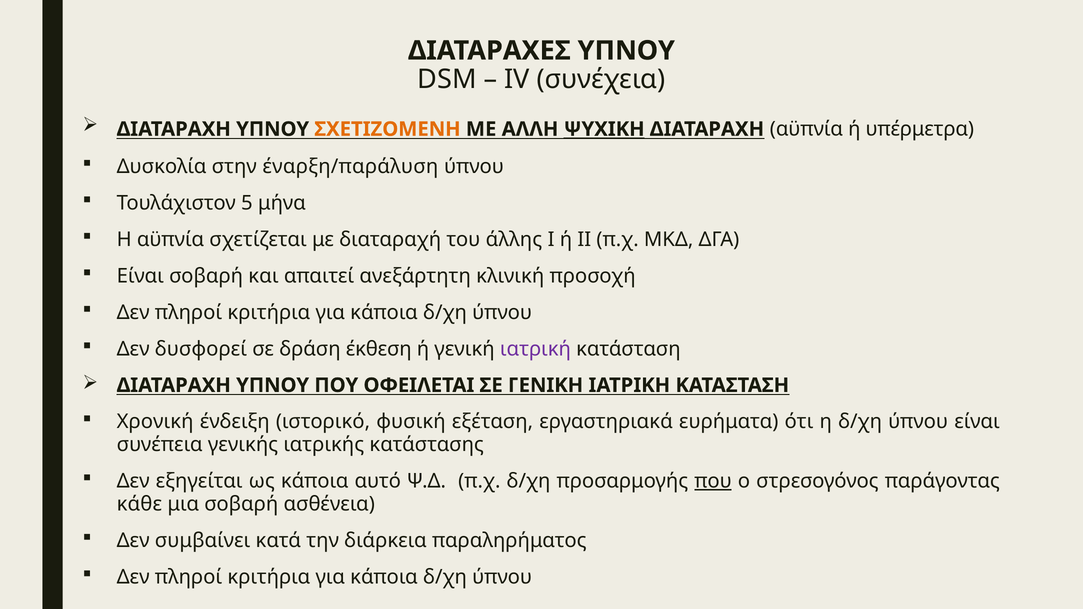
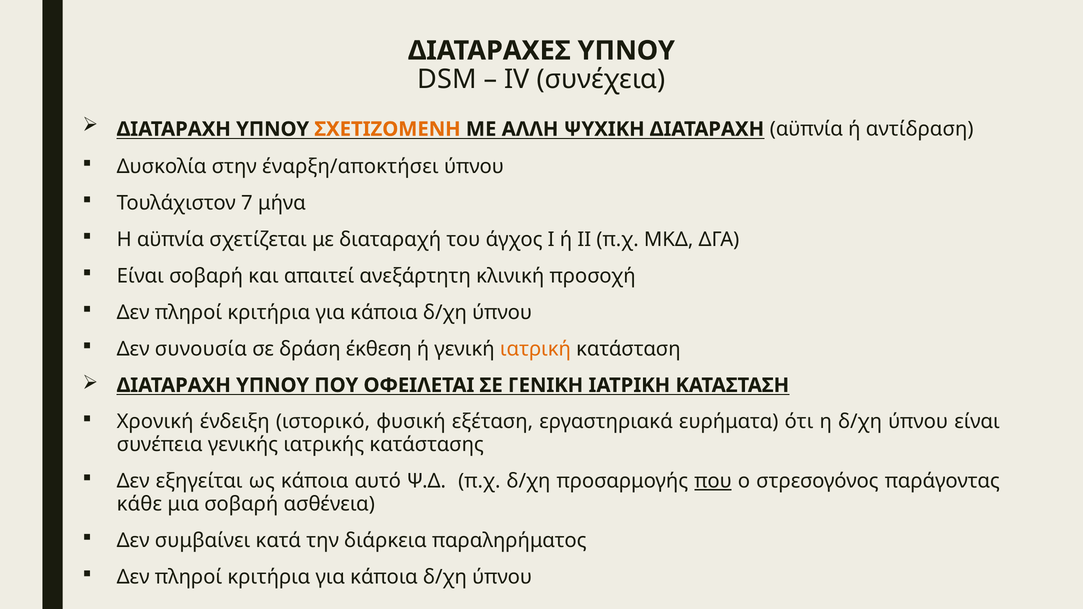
ΨΥΧΙΚΗ underline: present -> none (604, 129)
υπέρμετρα: υπέρμετρα -> αντίδραση (920, 129)
έναρξη/παράλυση: έναρξη/παράλυση -> έναρξη/αποκτήσει (350, 167)
5: 5 -> 7 (247, 203)
άλλης: άλλης -> άγχος (514, 240)
δυσφορεί: δυσφορεί -> συνουσία (201, 349)
ιατρική colour: purple -> orange (535, 349)
